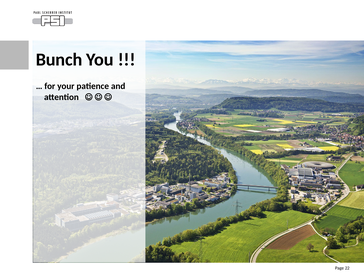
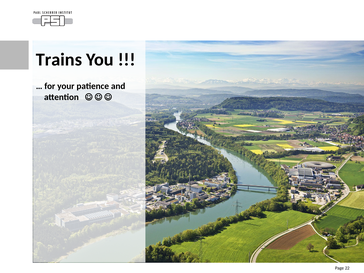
Bunch: Bunch -> Trains (59, 60)
